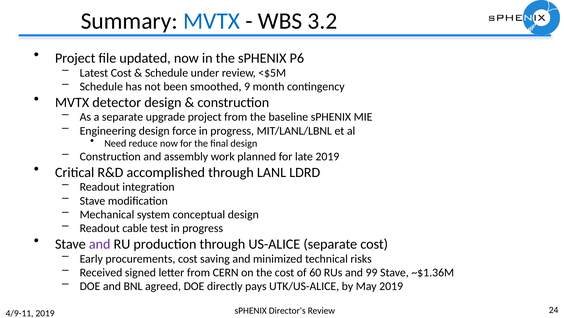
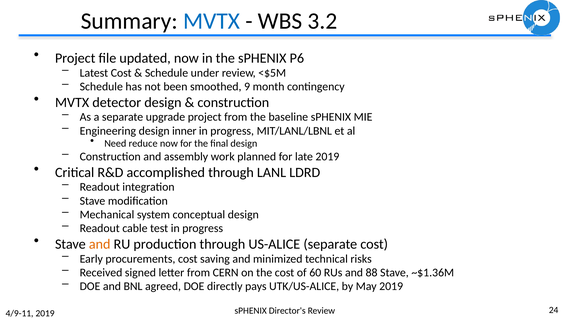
force: force -> inner (184, 130)
and colour: purple -> orange (100, 244)
99: 99 -> 88 (372, 272)
